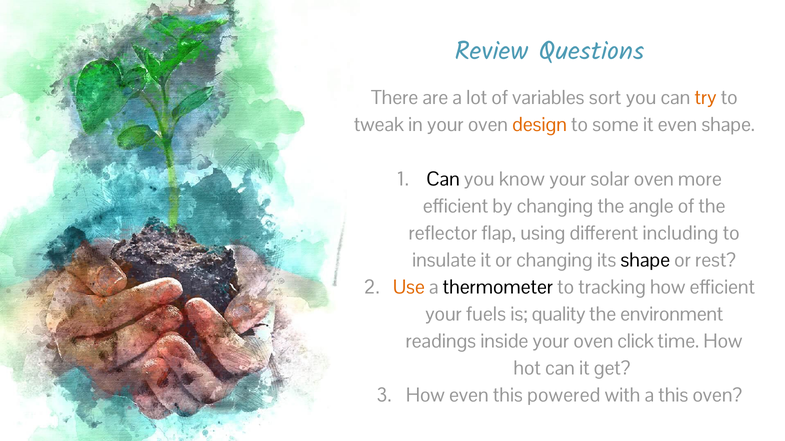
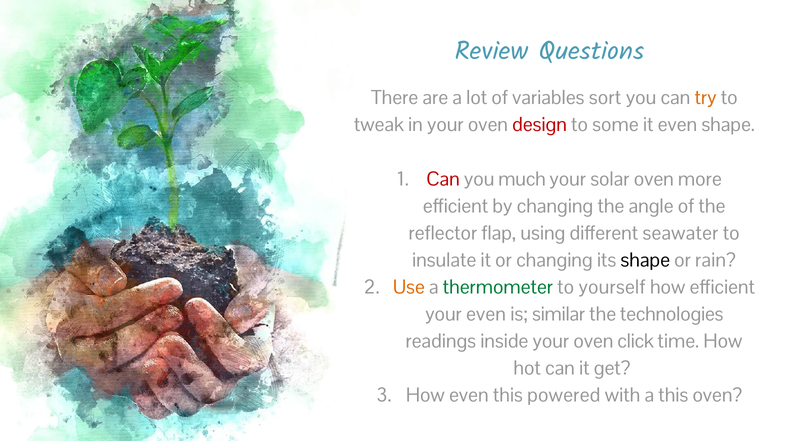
design colour: orange -> red (540, 125)
Can colour: black -> red (443, 179)
know: know -> much (522, 179)
including: including -> seawater (680, 233)
rest: rest -> rain (715, 261)
thermometer colour: black -> green (498, 288)
tracking: tracking -> yourself (612, 288)
your fuels: fuels -> even (486, 315)
quality: quality -> similar (559, 315)
environment: environment -> technologies (672, 315)
